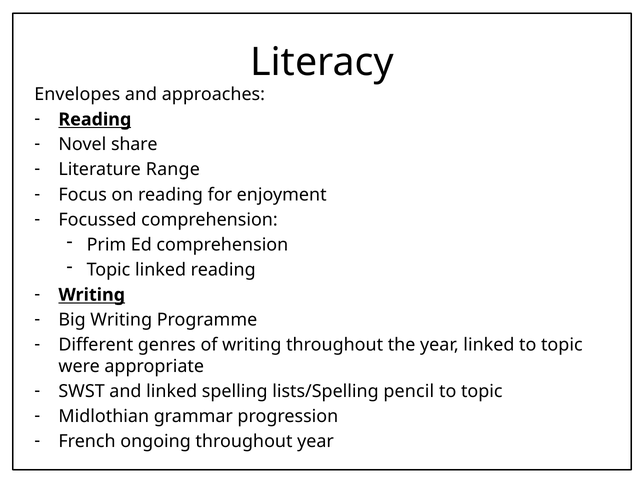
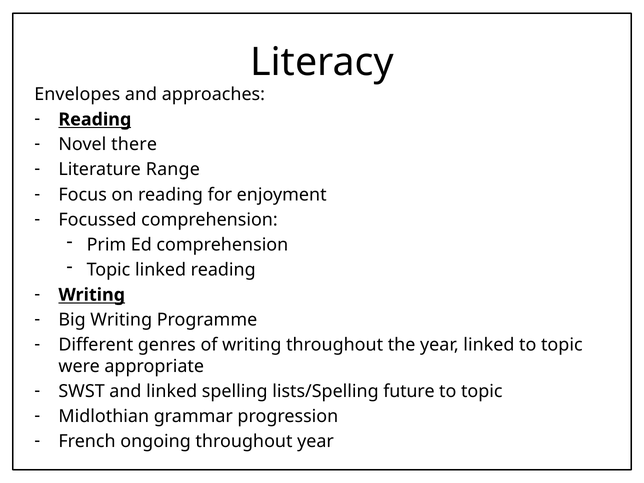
share: share -> there (134, 145)
pencil: pencil -> future (409, 391)
